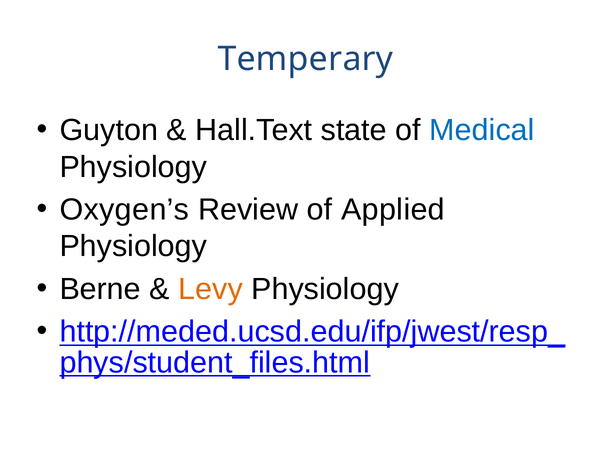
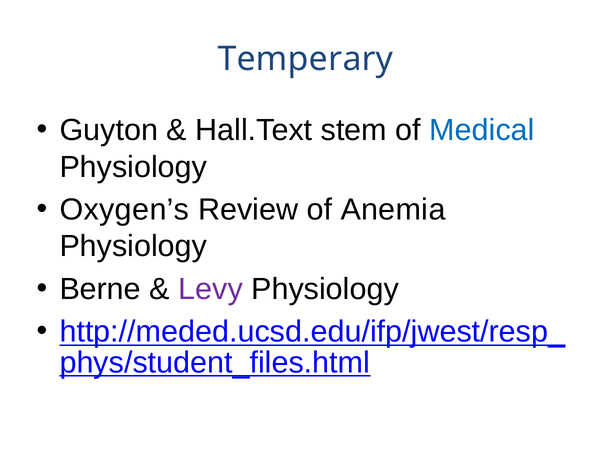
state: state -> stem (354, 130)
Applied: Applied -> Anemia (393, 210)
Levy colour: orange -> purple (211, 289)
